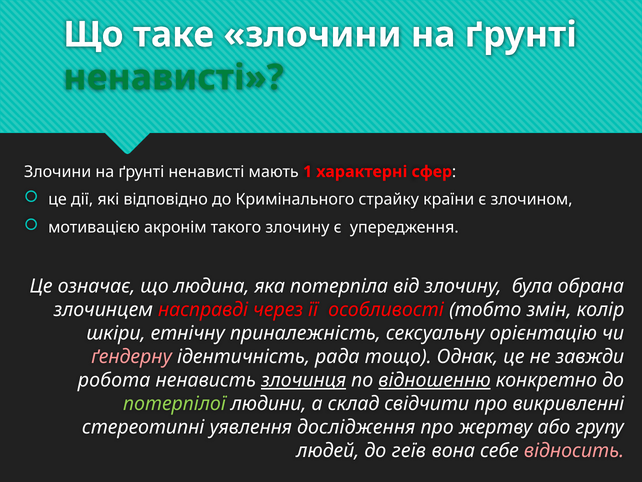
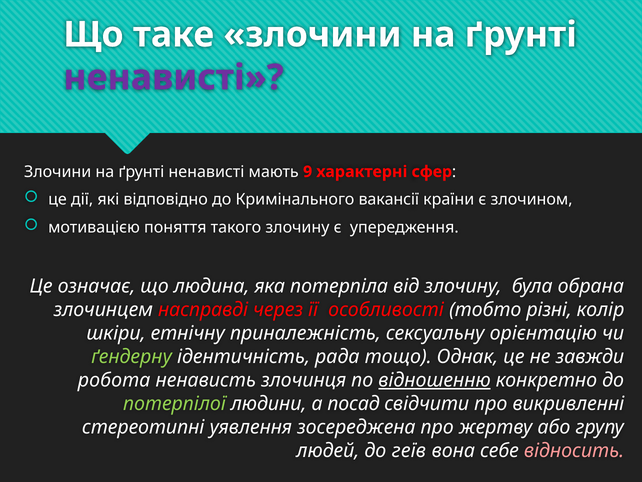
ненависті colour: green -> purple (173, 77)
1: 1 -> 9 (308, 172)
страйку: страйку -> вакансії (389, 199)
акронім: акронім -> поняття (175, 227)
змін: змін -> різні (549, 309)
ґендерну colour: pink -> light green (132, 356)
злочинця underline: present -> none (304, 380)
склад: склад -> посад (354, 403)
дослідження: дослідження -> зосереджена (356, 427)
